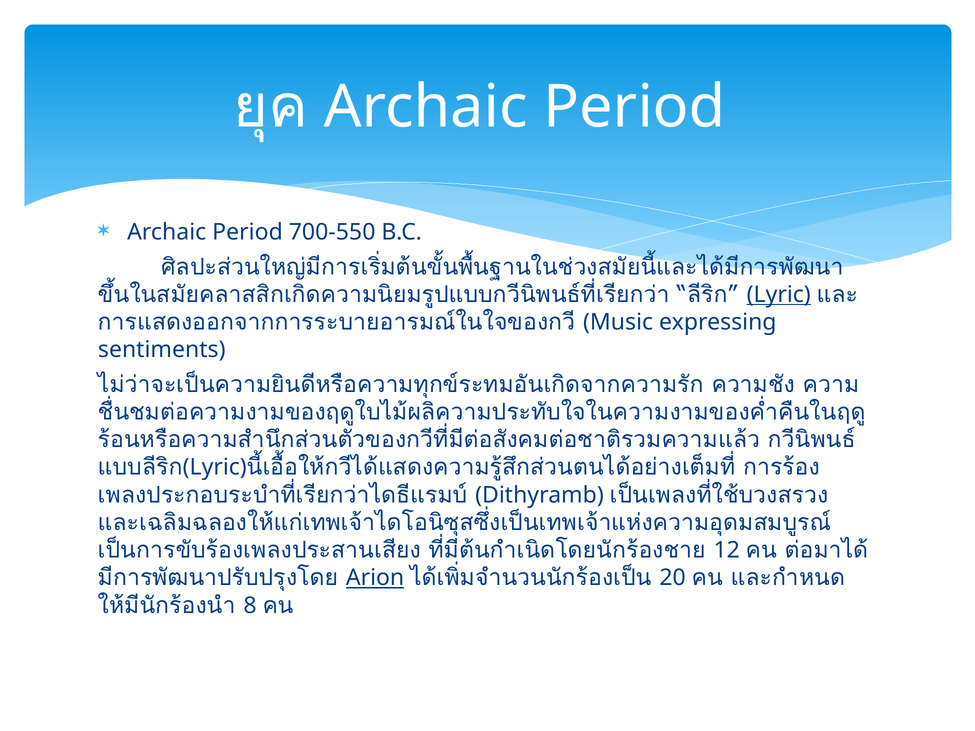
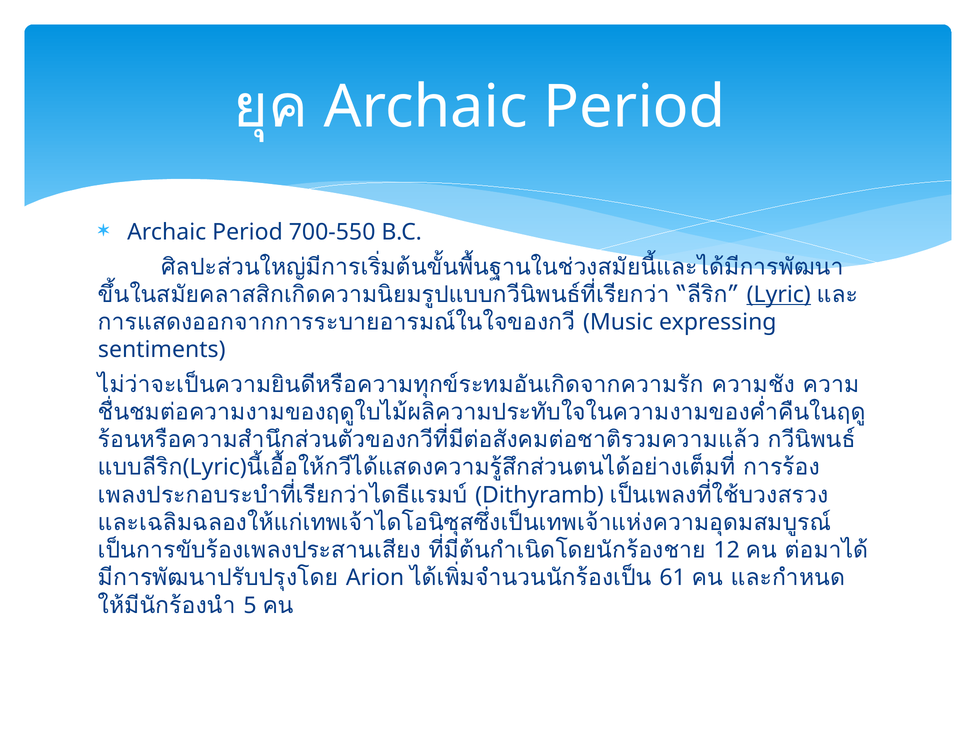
Arion underline: present -> none (375, 578)
20: 20 -> 61 (673, 578)
8: 8 -> 5 (250, 606)
